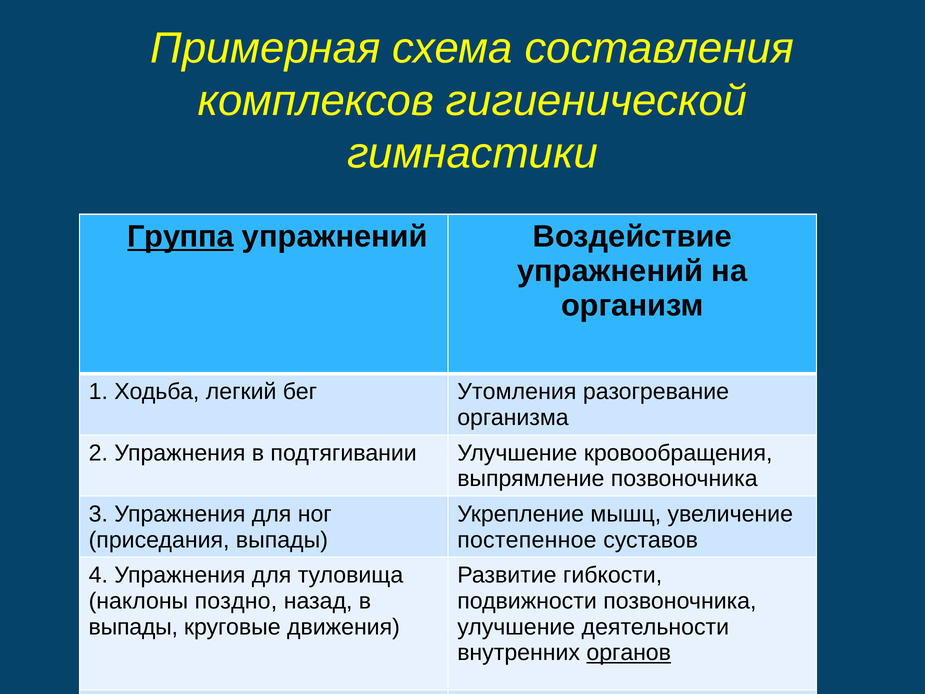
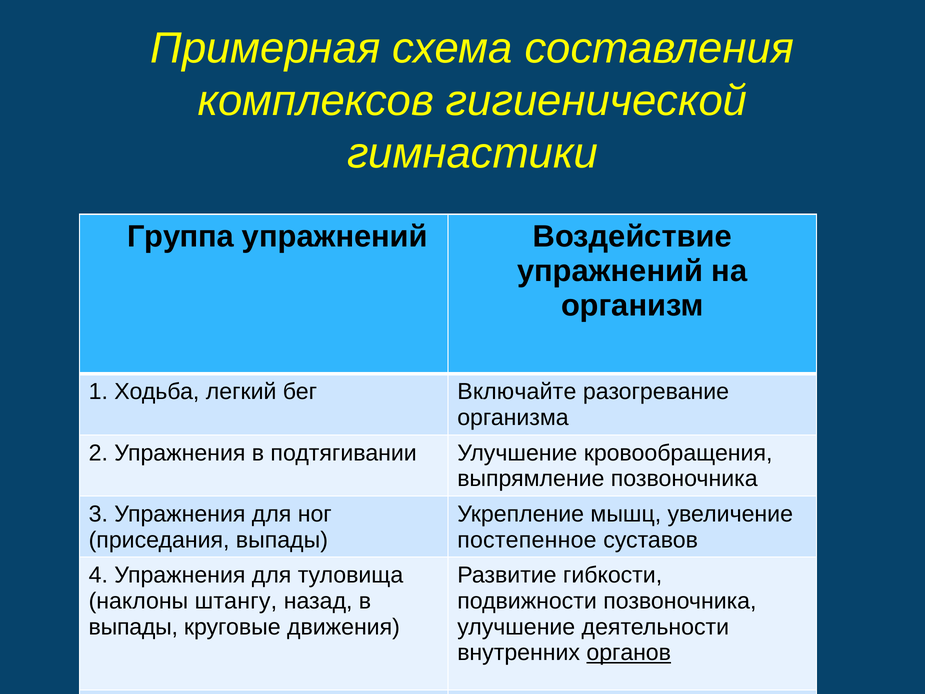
Группа underline: present -> none (181, 237)
Утомления: Утомления -> Включайте (517, 392)
поздно: поздно -> штангу (236, 601)
